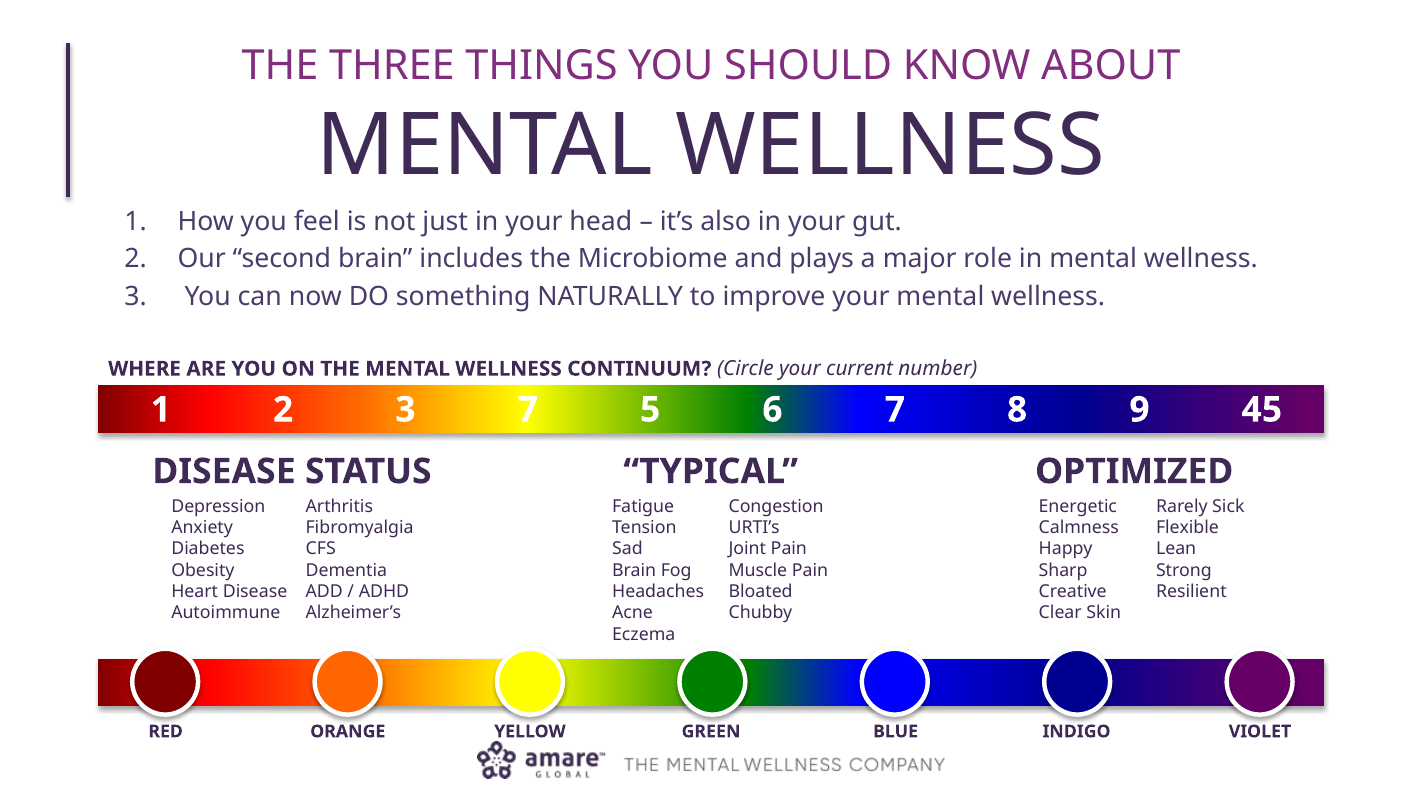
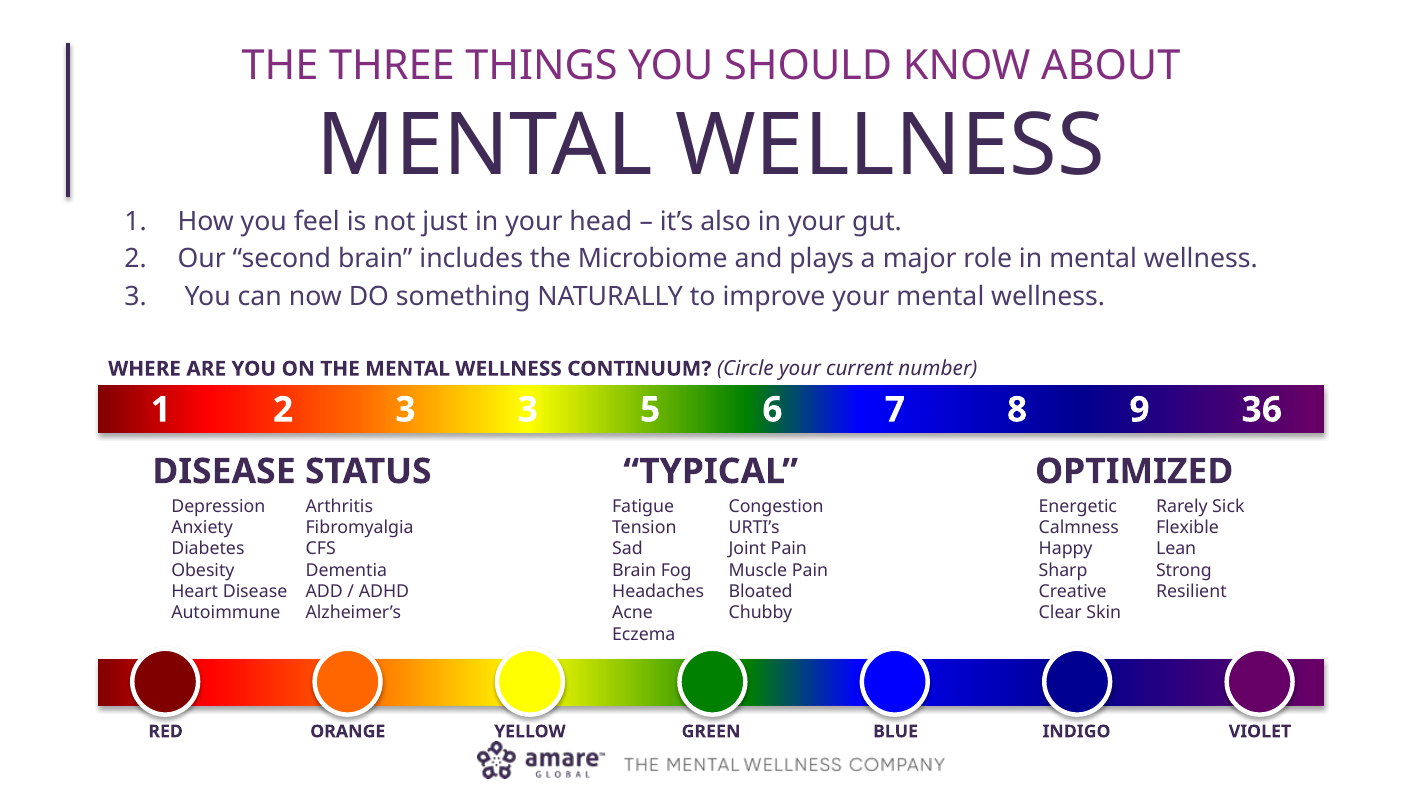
3 7: 7 -> 3 (528, 410)
45: 45 -> 36 (1262, 410)
